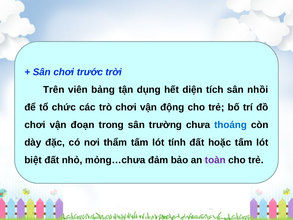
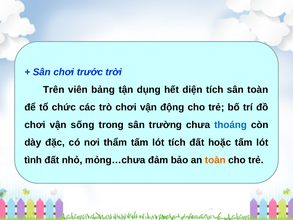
sân nhồi: nhồi -> toàn (258, 90)
đoạn: đoạn -> sống (83, 125)
lót tính: tính -> tích (177, 142)
biệt: biệt -> tình (33, 160)
toàn colour: purple -> orange (215, 160)
